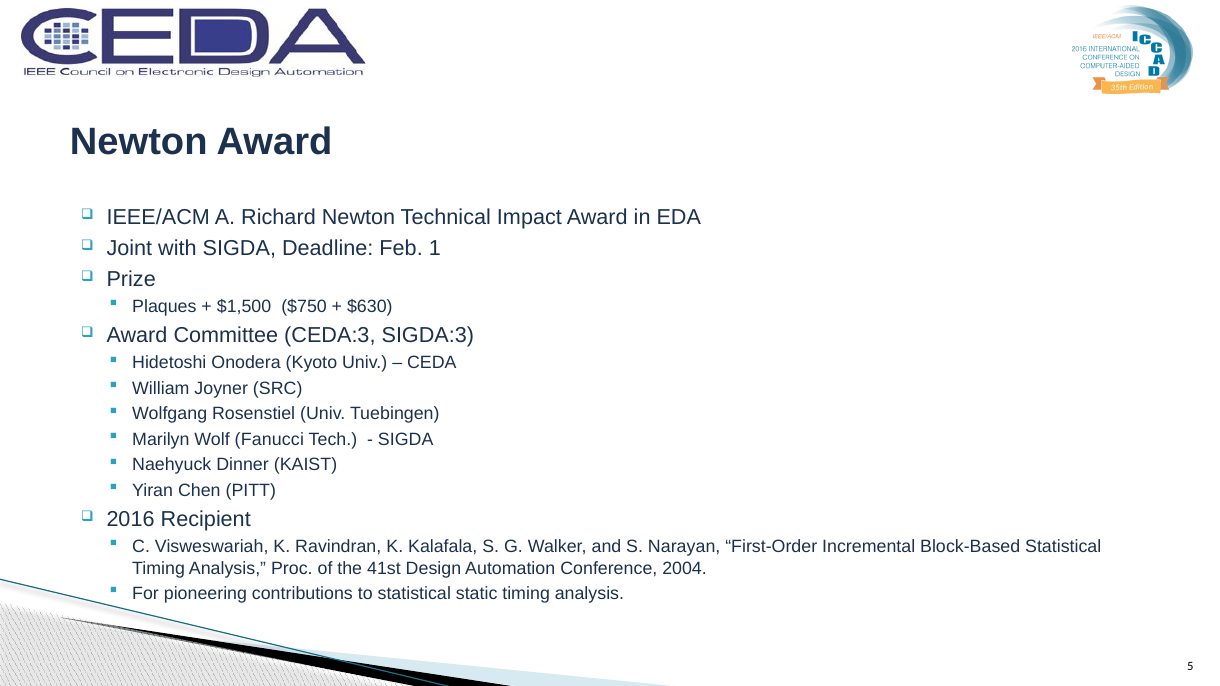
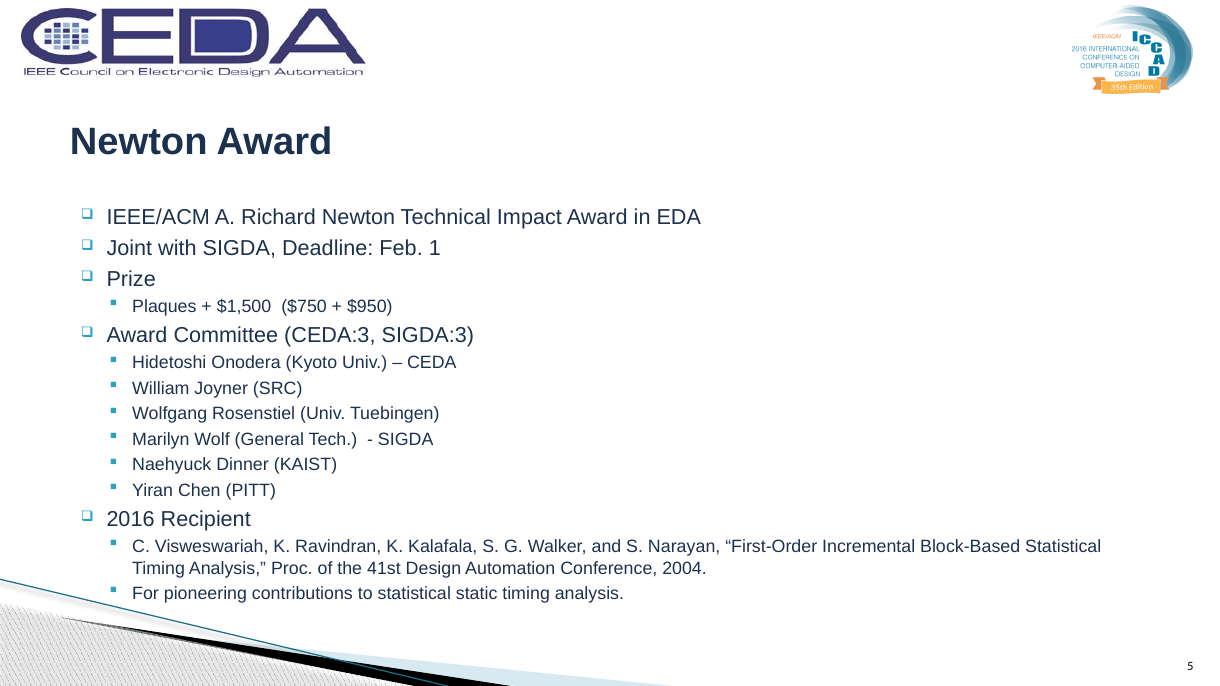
$630: $630 -> $950 (370, 307)
Fanucci: Fanucci -> General (269, 440)
